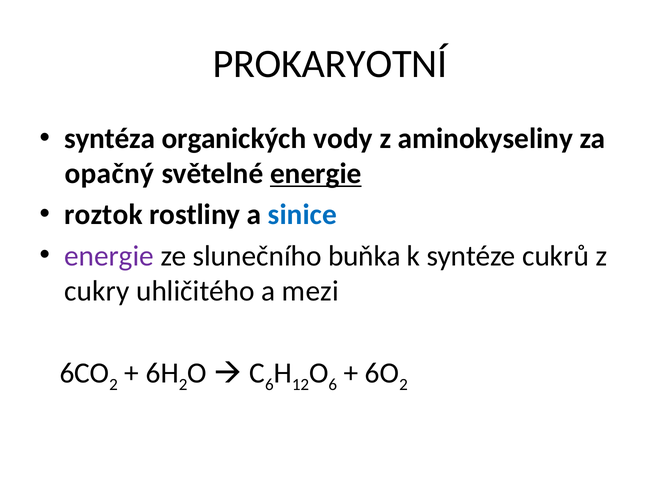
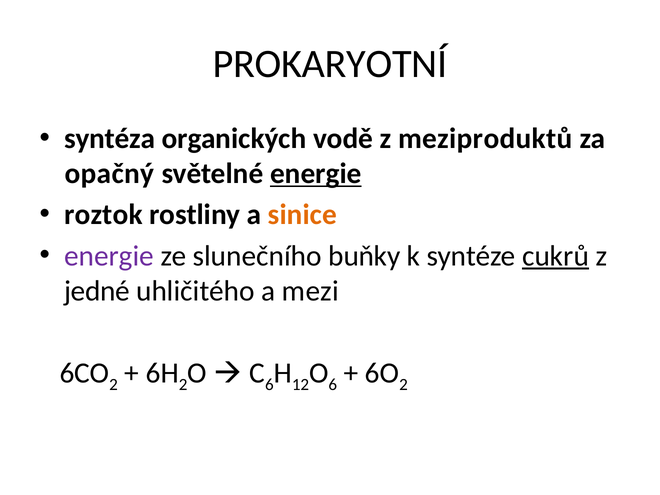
vody: vody -> vodě (343, 138)
aminokyseliny: aminokyseliny -> meziproduktů (485, 138)
sinice colour: blue -> orange (302, 215)
buňka: buňka -> buňky (364, 256)
cukrů underline: none -> present (556, 256)
cukry: cukry -> jedné (97, 291)
